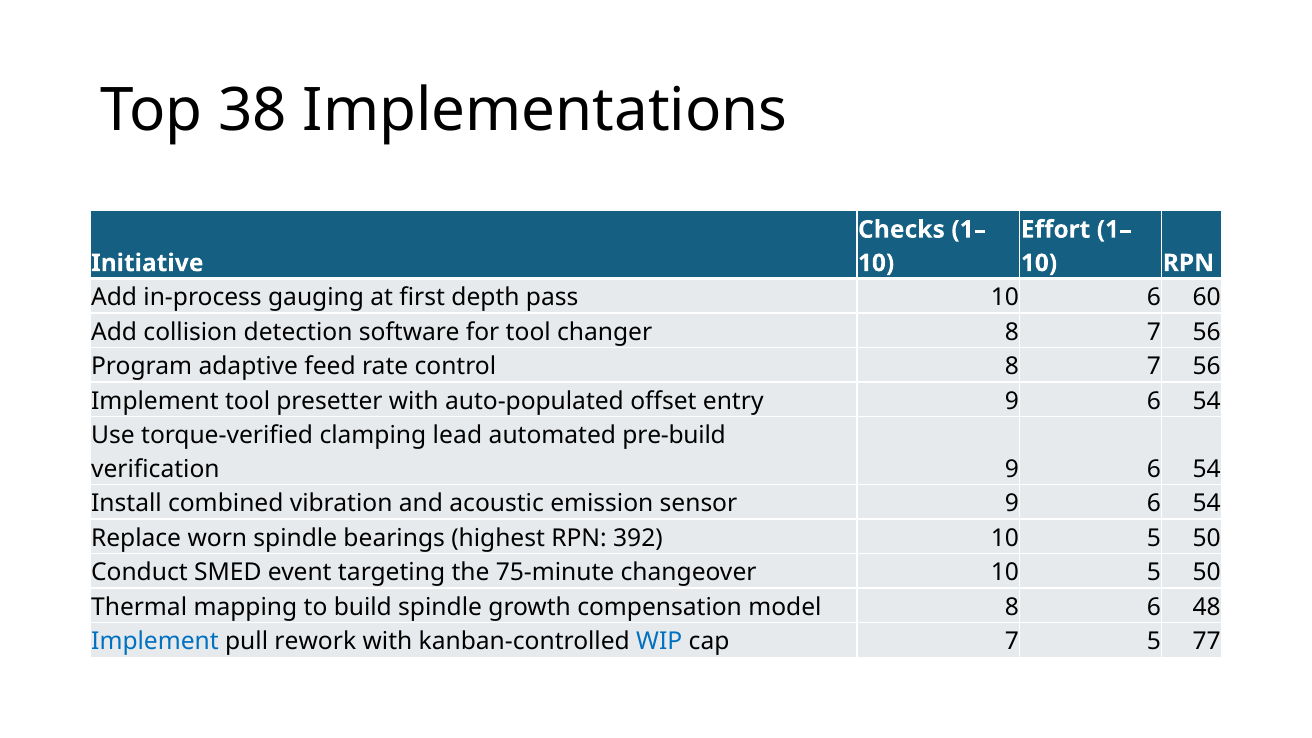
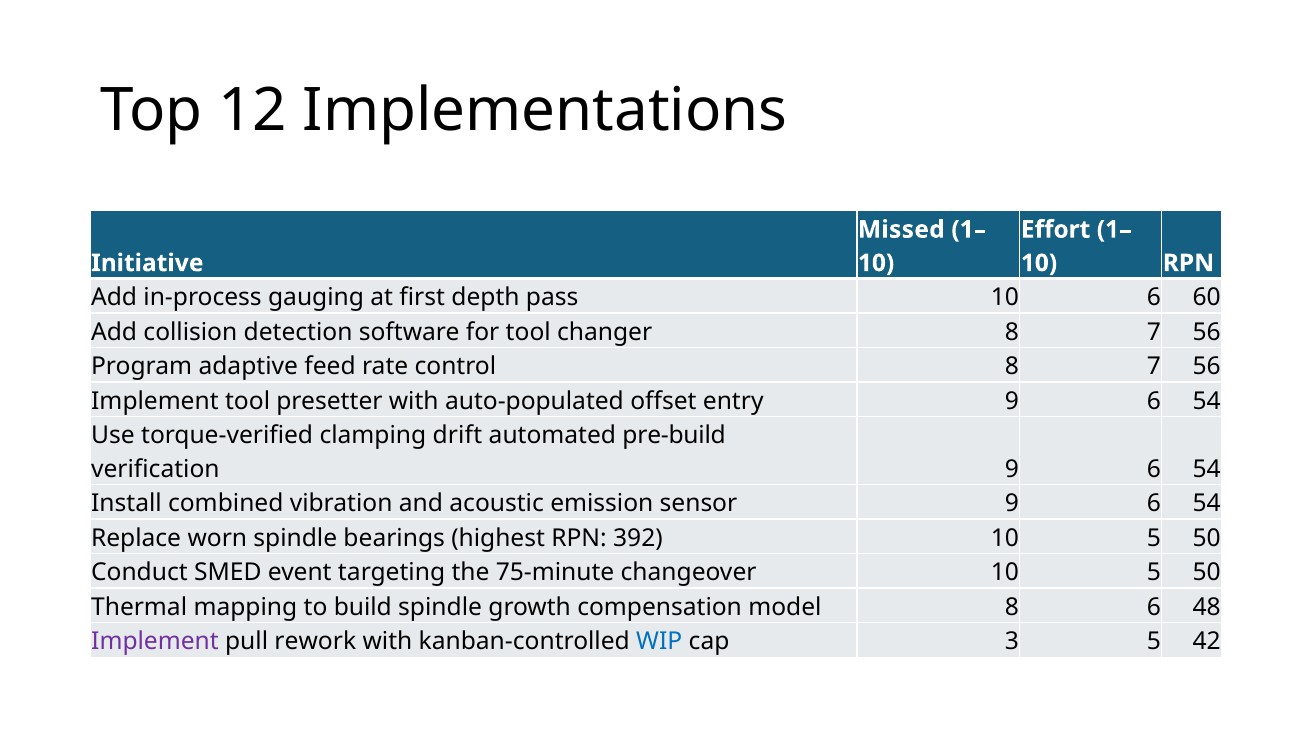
38: 38 -> 12 (253, 110)
Checks: Checks -> Missed (901, 230)
lead: lead -> drift (457, 436)
Implement colour: blue -> purple (155, 642)
cap 7: 7 -> 3 (1012, 642)
77: 77 -> 42 (1207, 642)
